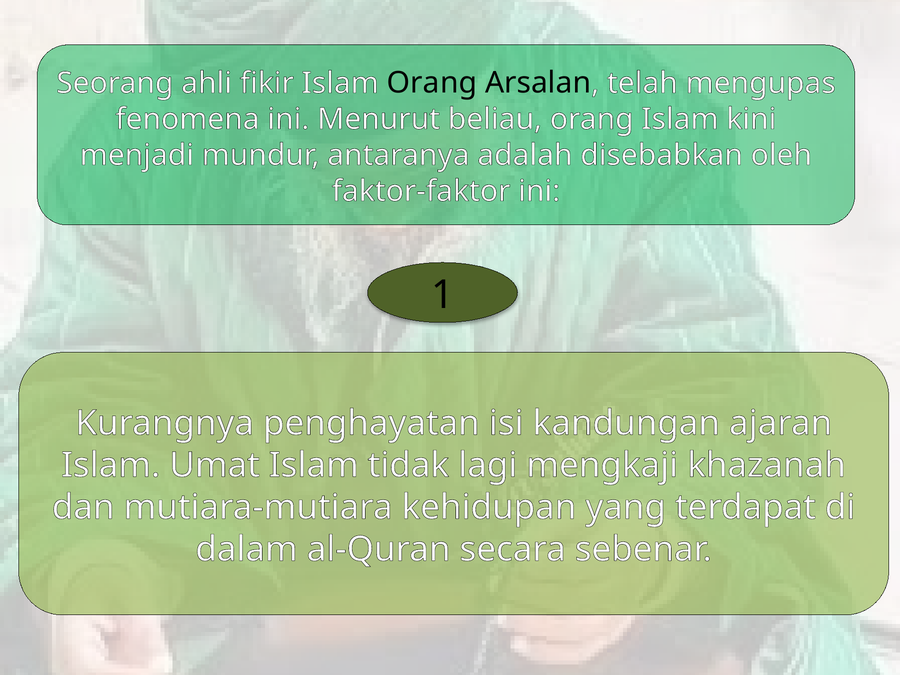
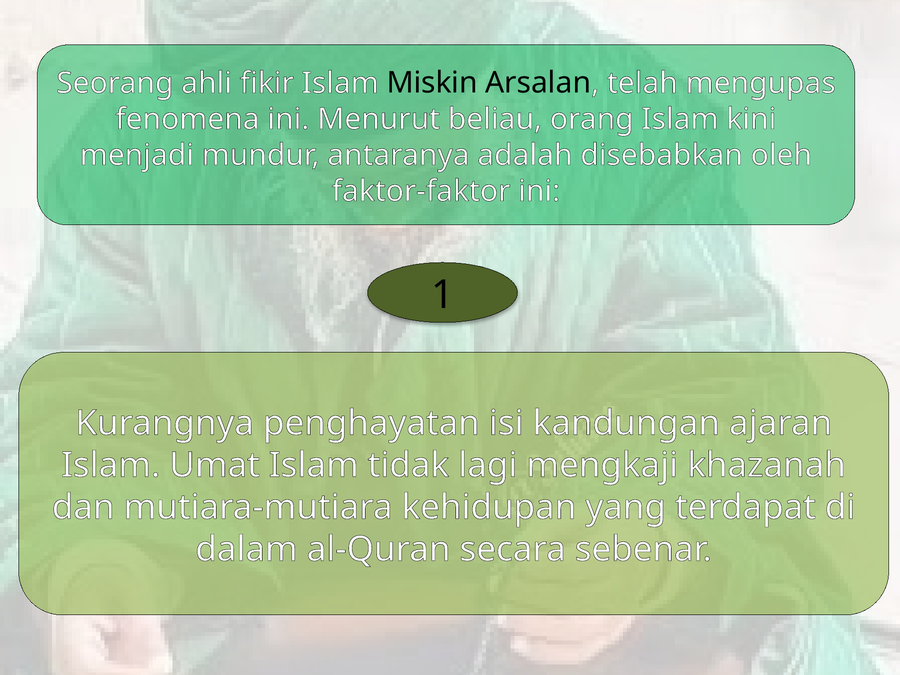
Islam Orang: Orang -> Miskin (432, 83)
